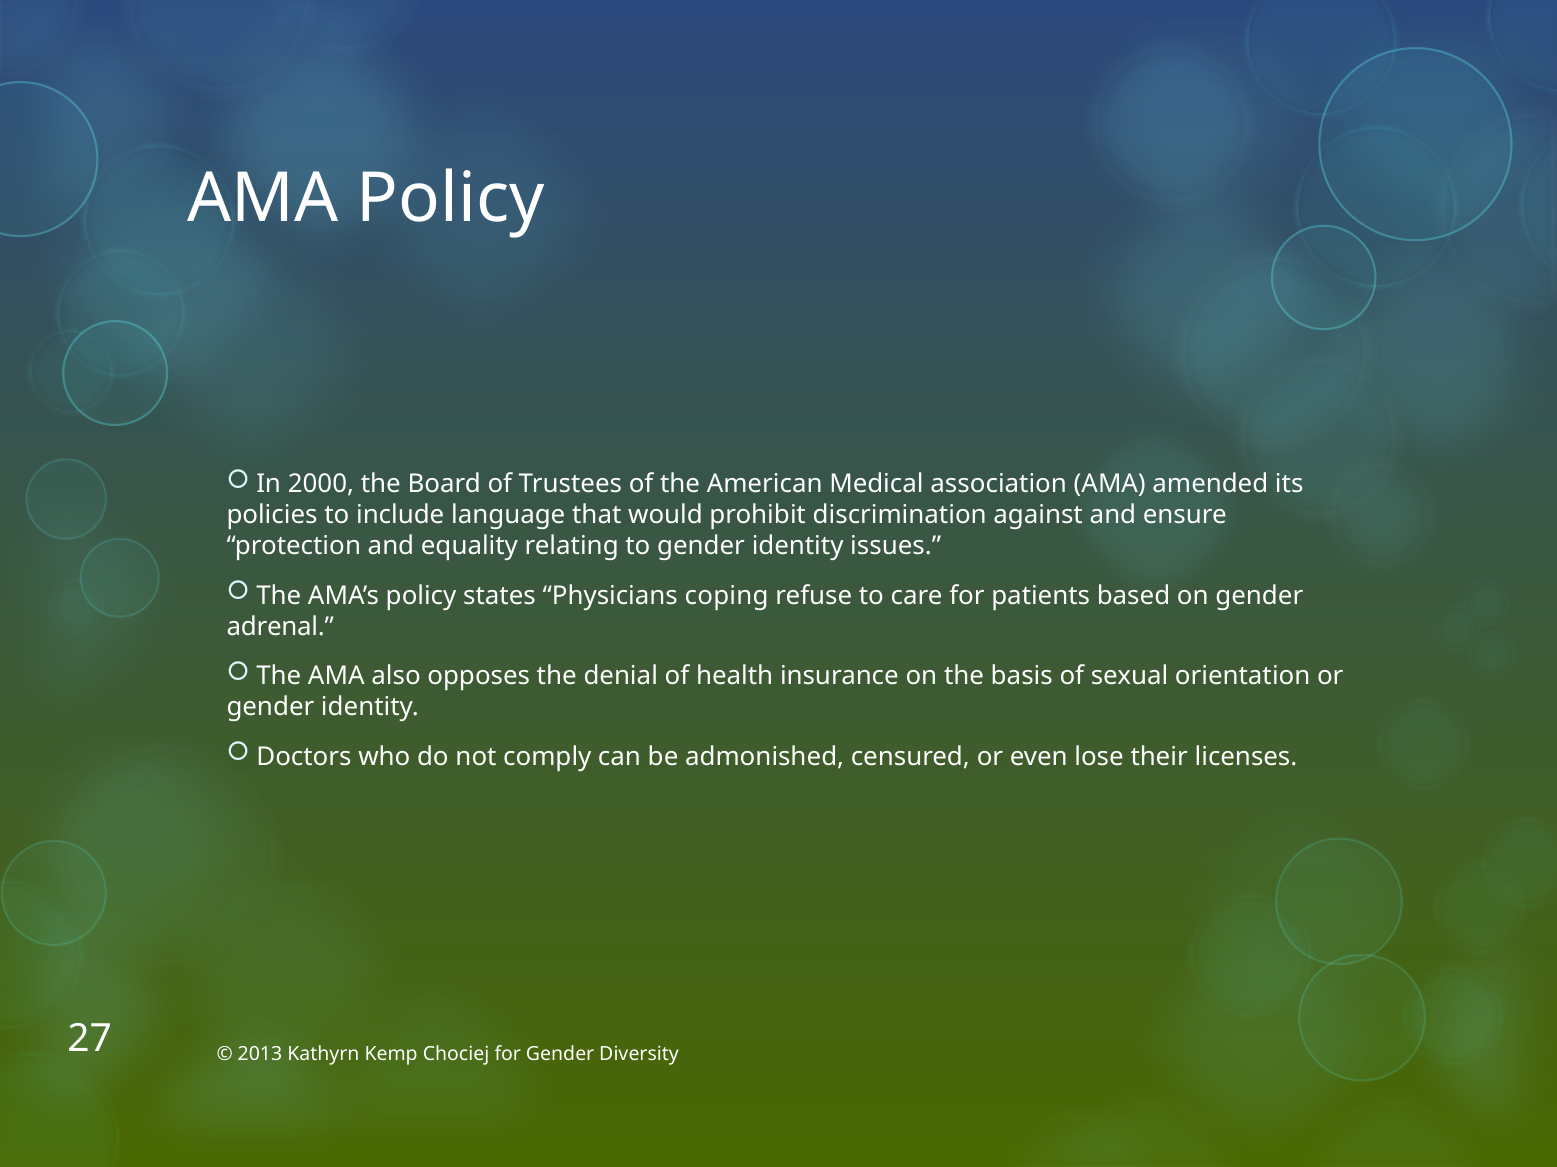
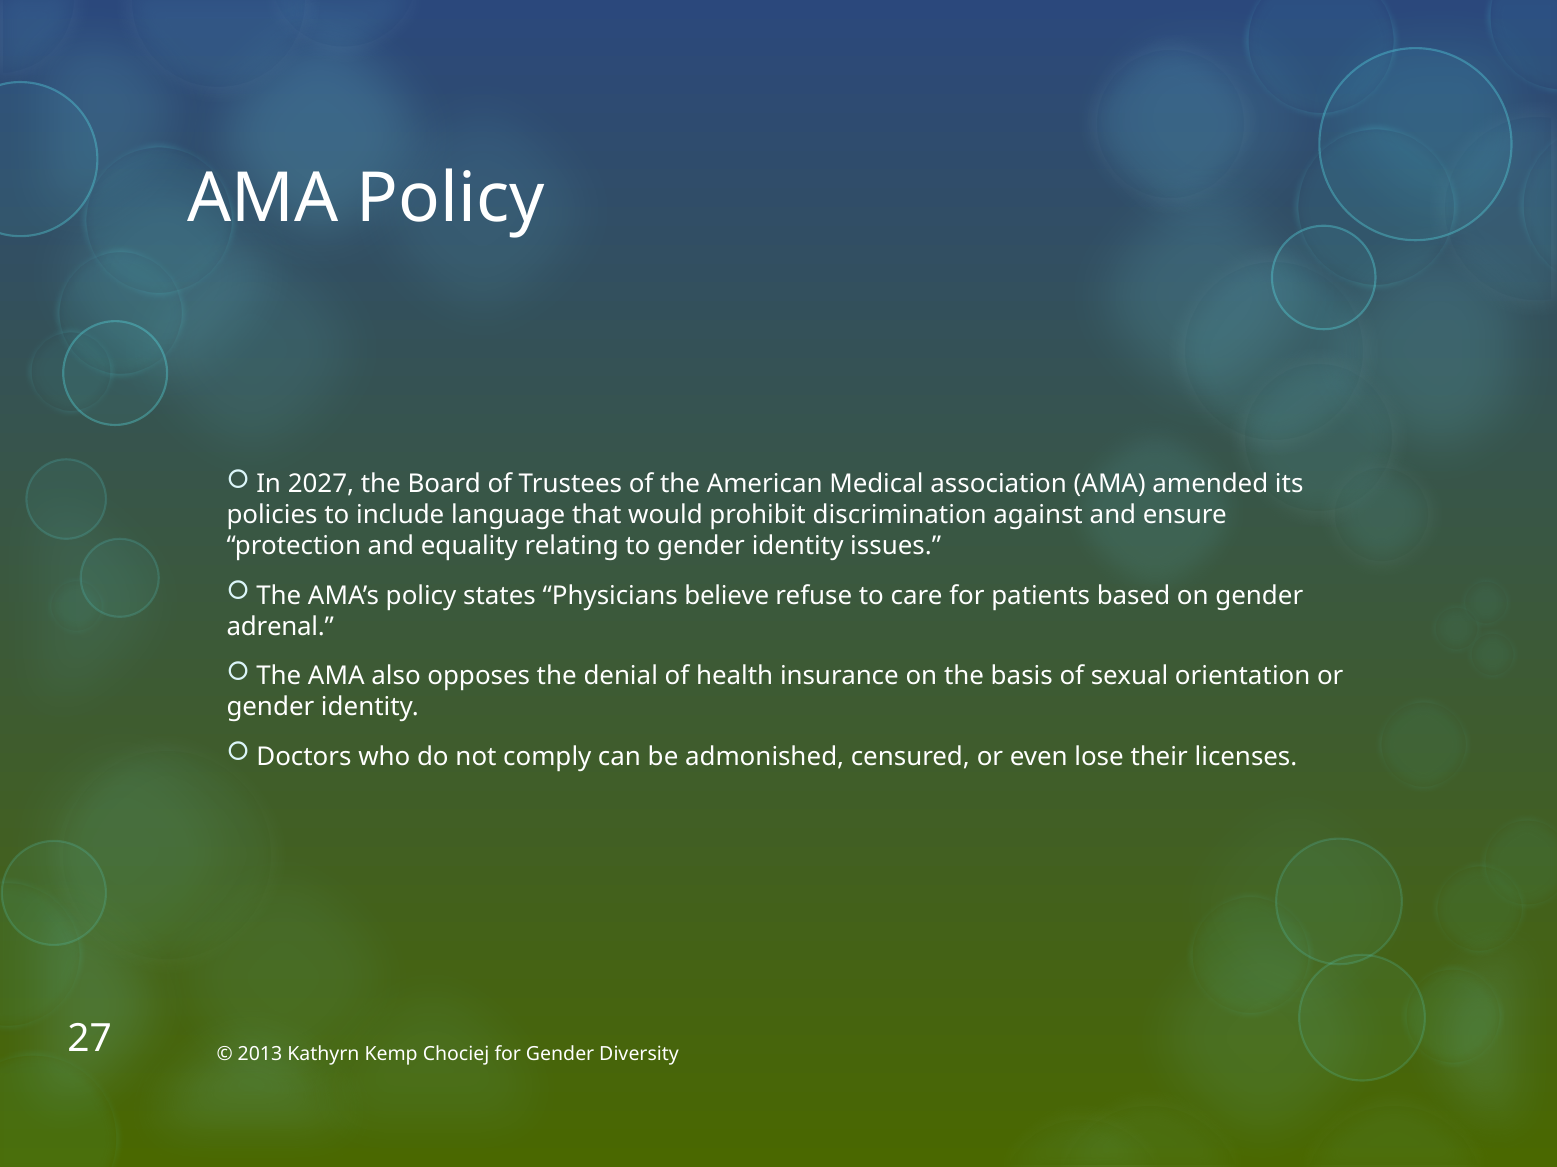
2000: 2000 -> 2027 (321, 484)
coping: coping -> believe (727, 596)
